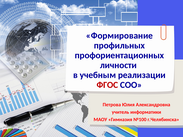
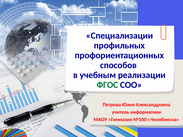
Формирование: Формирование -> Специализации (119, 36)
личности: личности -> способов (118, 65)
ФГОС colour: red -> green (107, 85)
